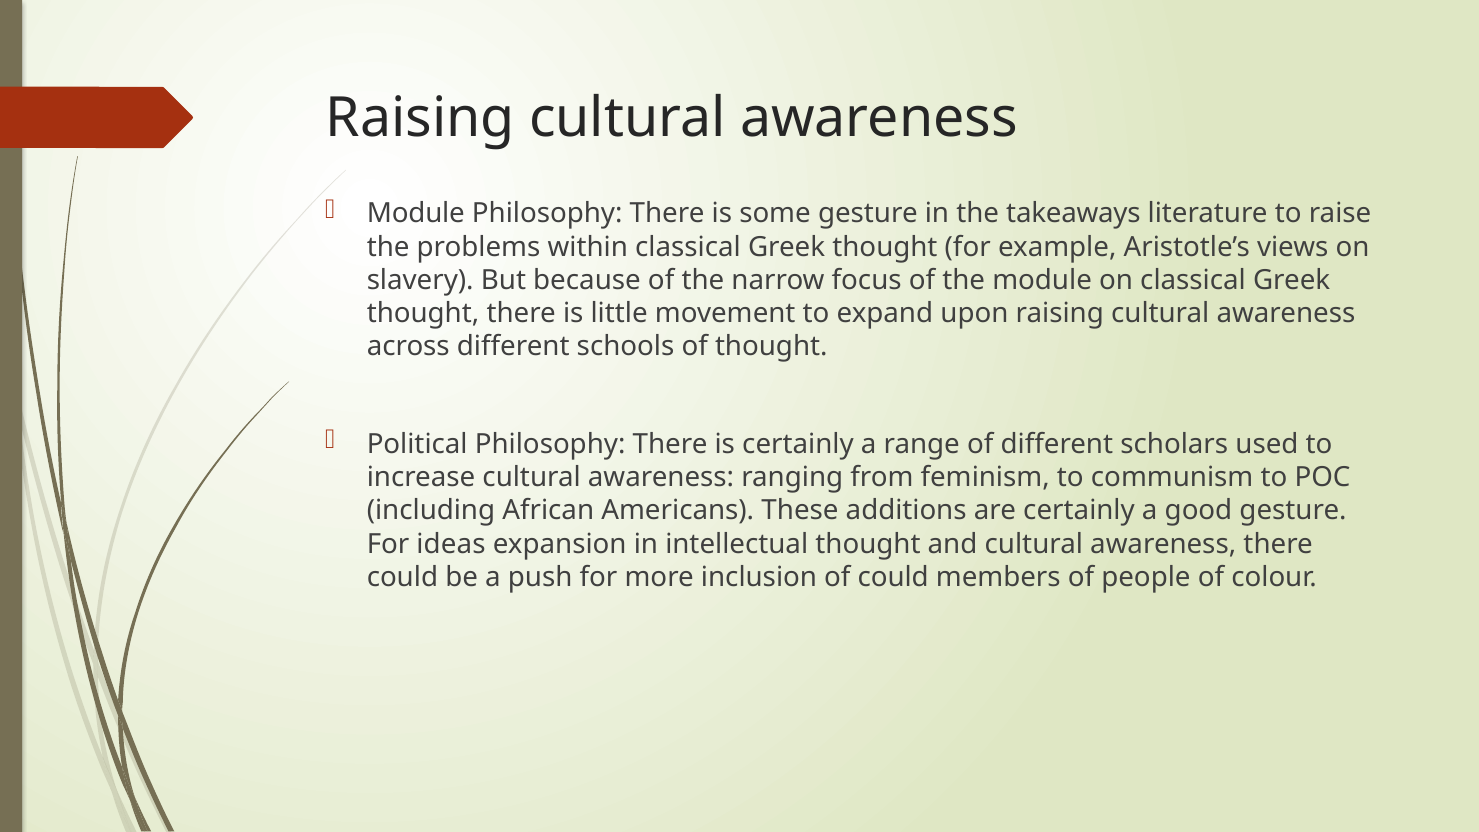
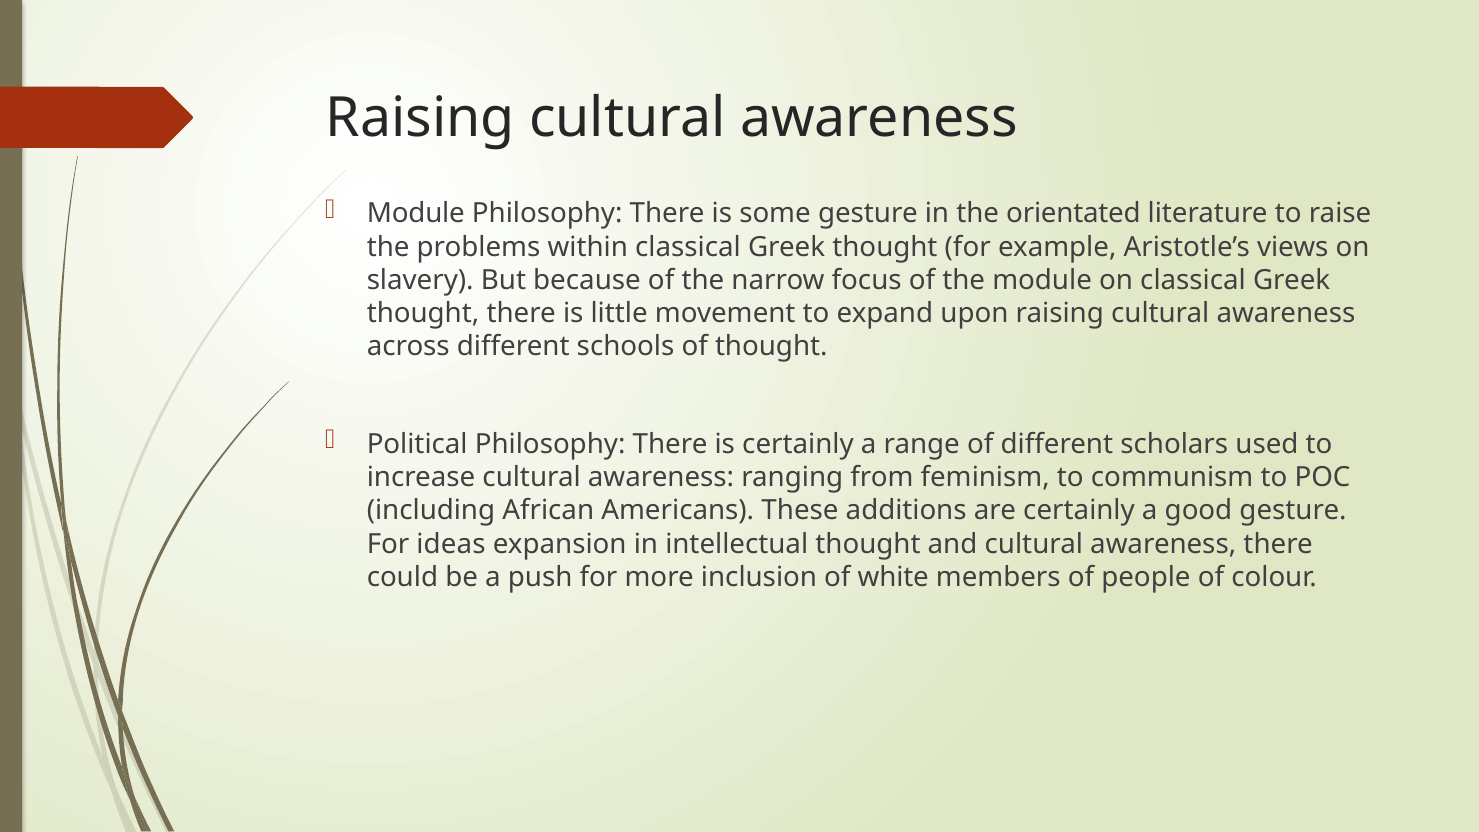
takeaways: takeaways -> orientated (1073, 214)
of could: could -> white (893, 577)
